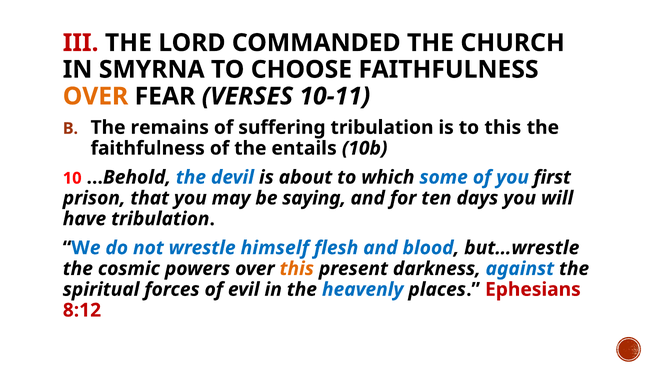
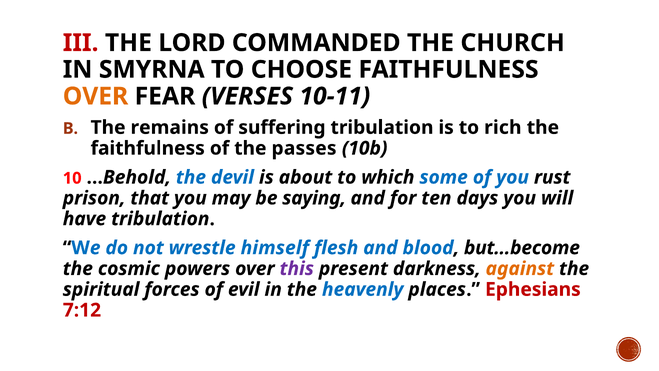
to this: this -> rich (503, 127)
entails: entails -> passes (304, 148)
first: first -> rust (552, 177)
but…wrestle: but…wrestle -> but…become (522, 248)
this colour: orange -> purple (297, 268)
against colour: blue -> orange (520, 268)
8:12: 8:12 -> 7:12 (82, 310)
